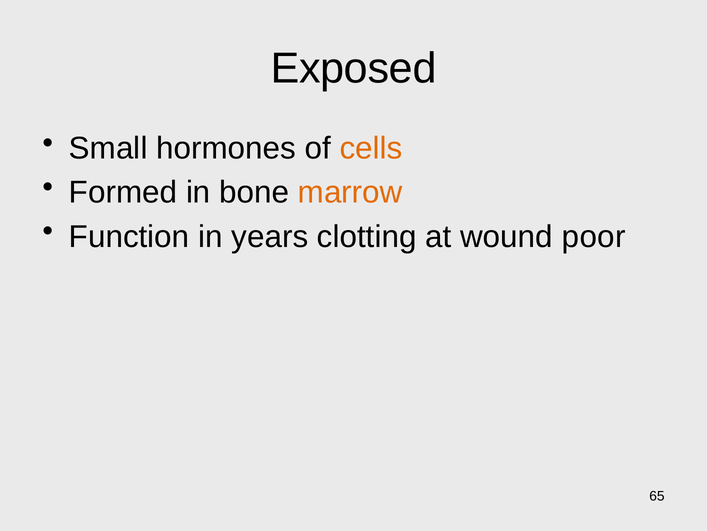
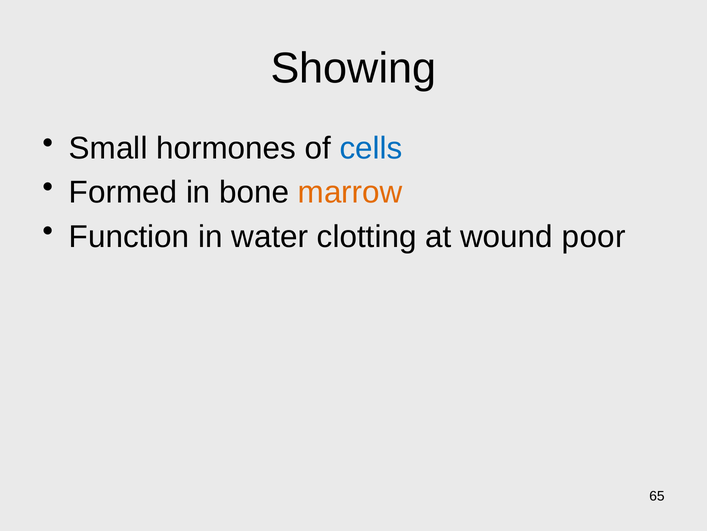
Exposed: Exposed -> Showing (353, 68)
cells colour: orange -> blue (371, 148)
years: years -> water (270, 236)
